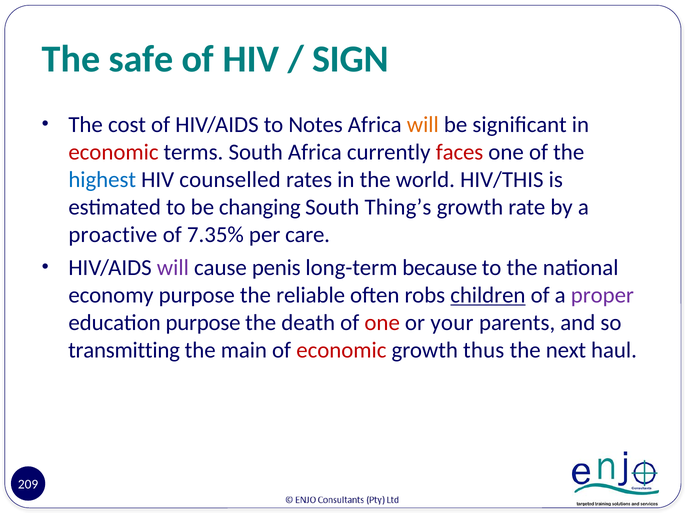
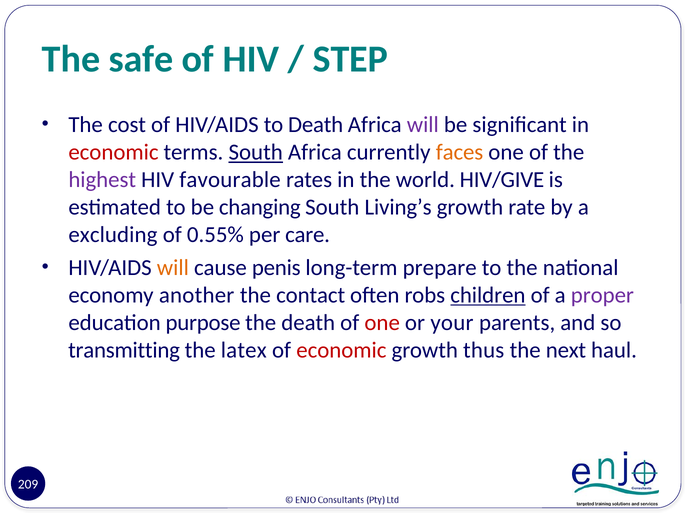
SIGN: SIGN -> STEP (350, 59)
to Notes: Notes -> Death (316, 125)
will colour: orange -> purple (423, 125)
South underline: none -> present (256, 152)
faces colour: red -> orange (460, 152)
highest colour: blue -> purple (102, 180)
counselled: counselled -> favourable (230, 180)
HIV/THIS: HIV/THIS -> HIV/GIVE (502, 180)
Thing’s: Thing’s -> Living’s (398, 207)
proactive: proactive -> excluding (113, 234)
7.35%: 7.35% -> 0.55% (215, 234)
will colour: purple -> orange (173, 267)
because: because -> prepare (440, 267)
economy purpose: purpose -> another (197, 295)
reliable: reliable -> contact (311, 295)
main: main -> latex (244, 350)
